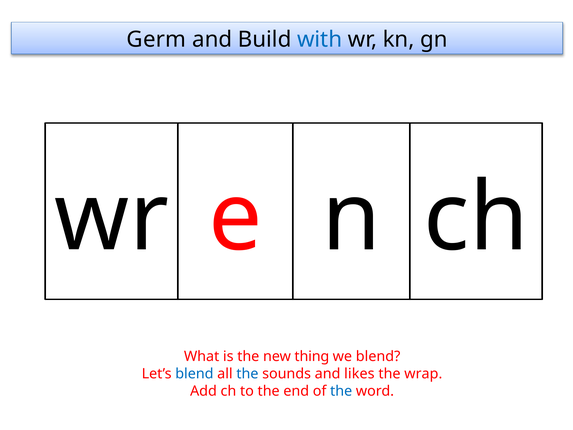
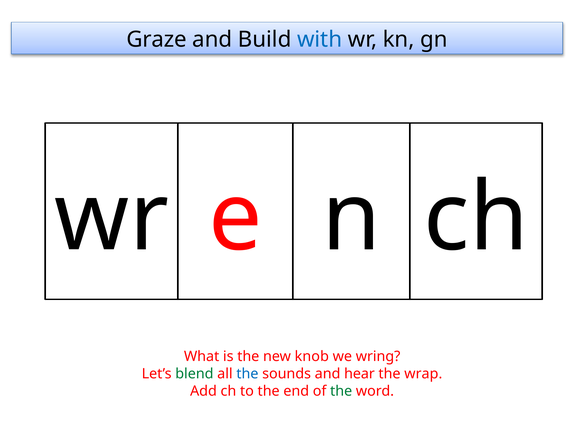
Germ: Germ -> Graze (157, 40)
thing: thing -> knob (312, 356)
we blend: blend -> wring (378, 356)
blend colour: blue -> green (194, 374)
likes: likes -> hear (359, 374)
the colour: blue -> green (341, 391)
